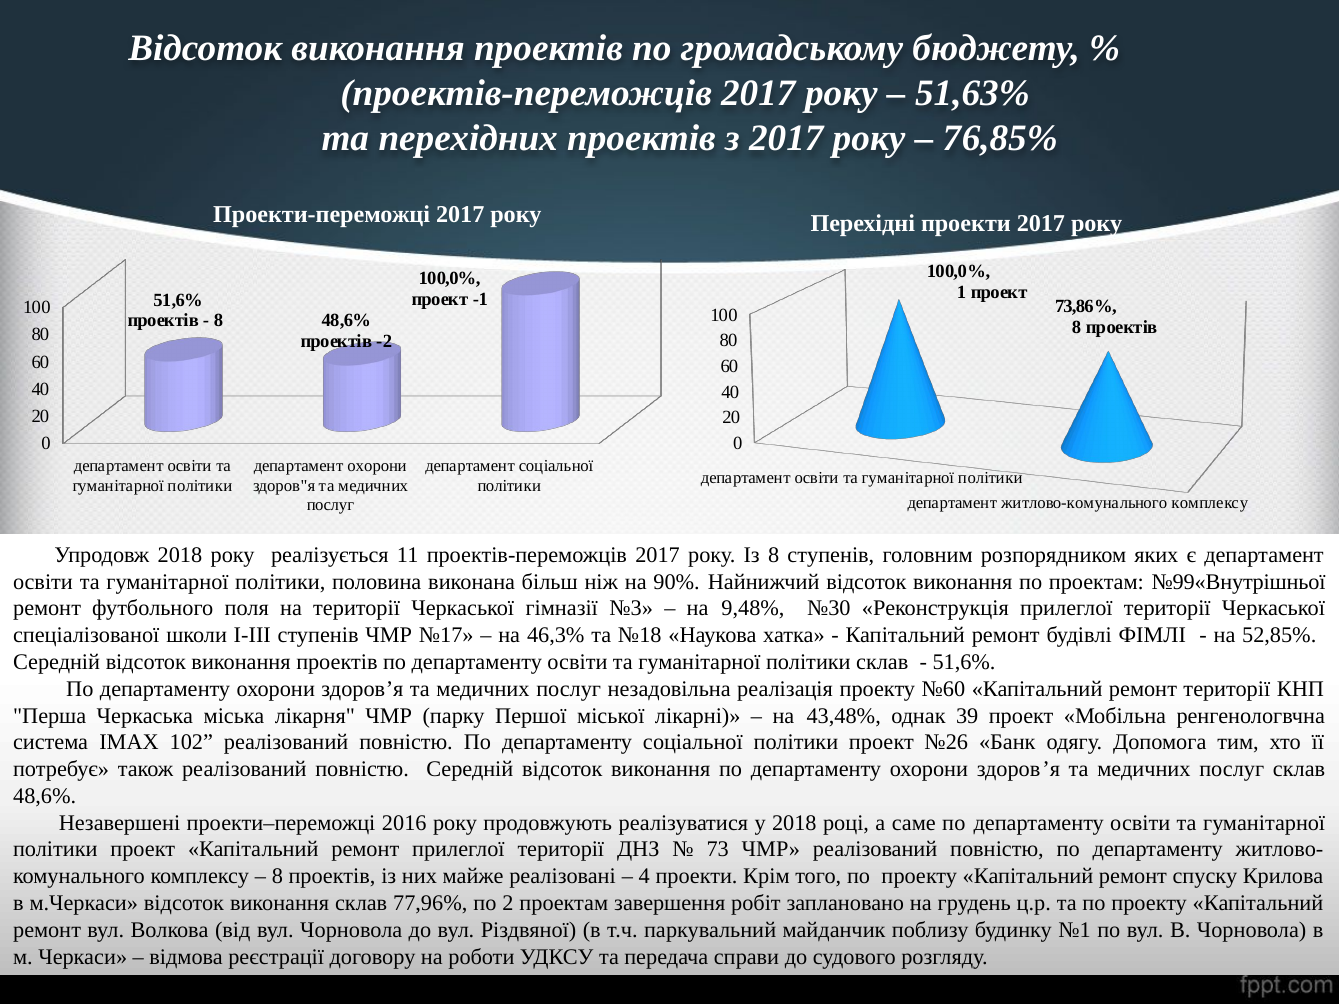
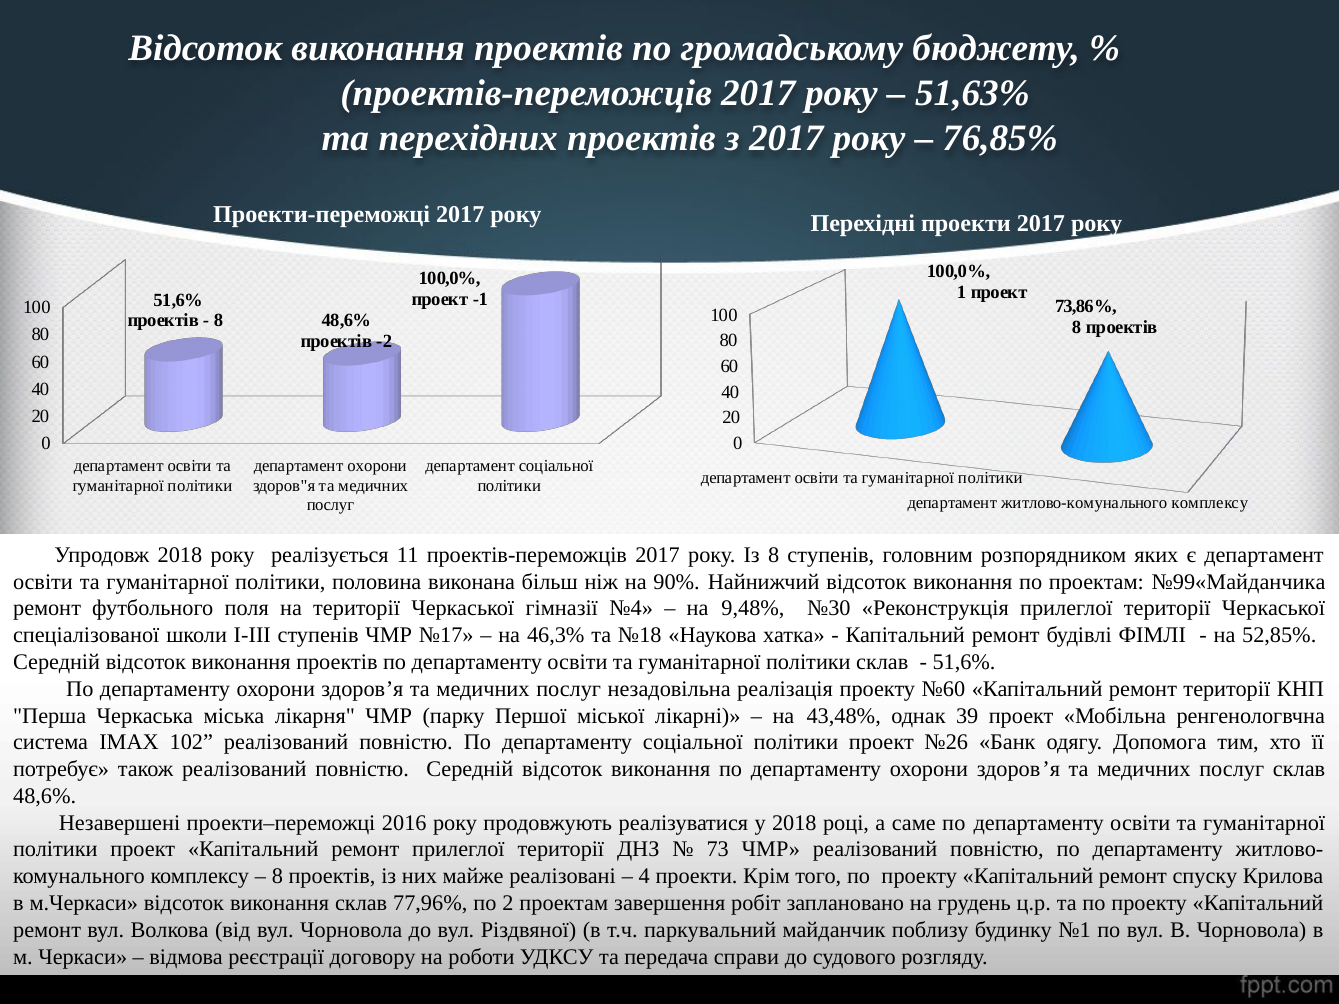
№99«Внутрішньої: №99«Внутрішньої -> №99«Майданчика (1238, 582)
№3: №3 -> №4 (631, 609)
